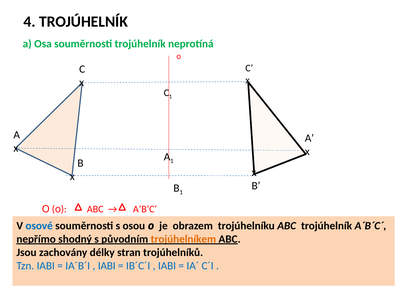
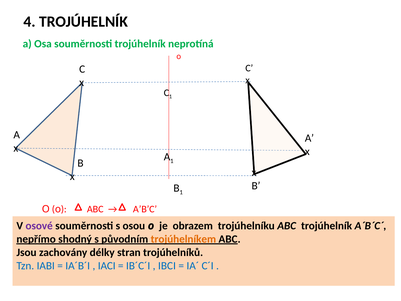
osové colour: blue -> purple (39, 226)
IABI: IABI -> IACI (107, 266)
IABI: IABI -> IBCI (167, 266)
